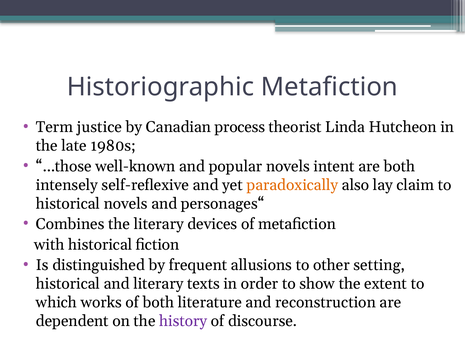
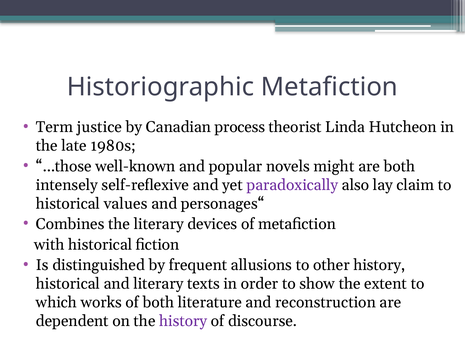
intent: intent -> might (334, 166)
paradoxically colour: orange -> purple (292, 185)
historical novels: novels -> values (126, 203)
other setting: setting -> history (379, 265)
